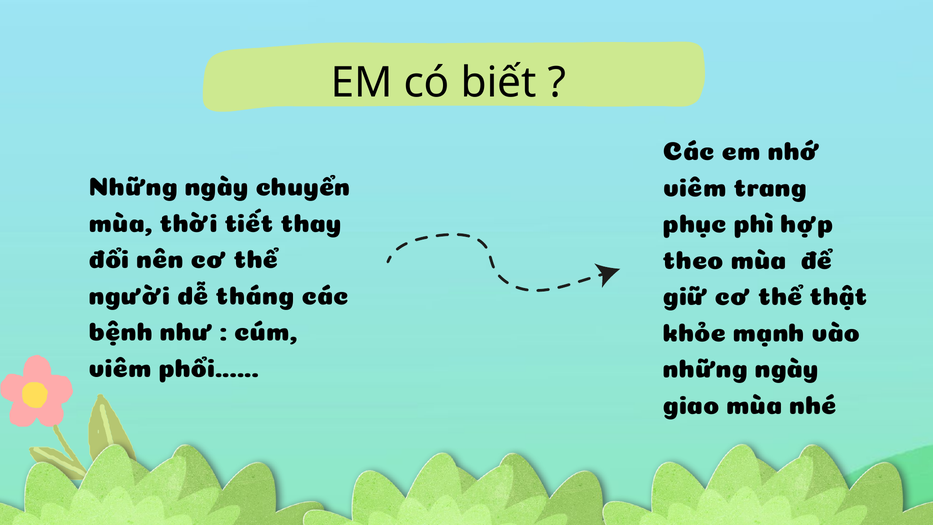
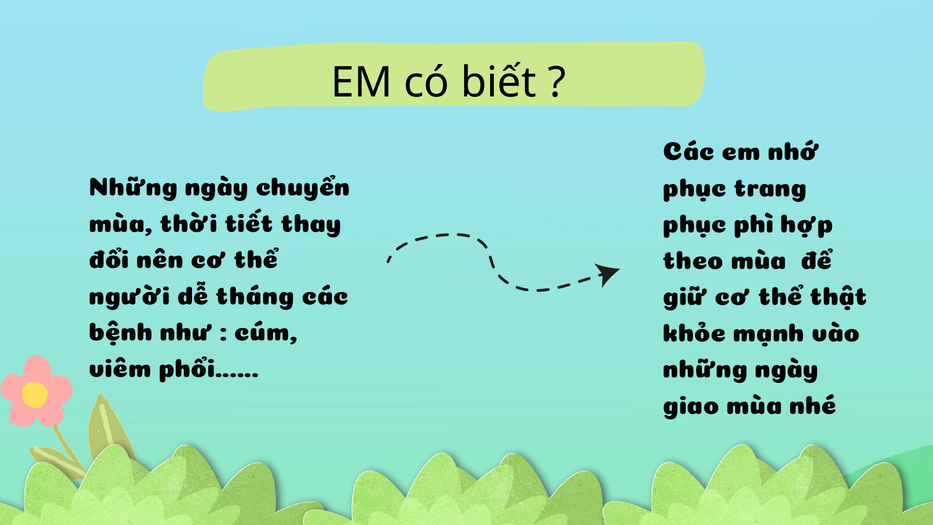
viêm: viêm -> phục (695, 188)
